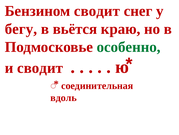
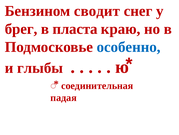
бегу: бегу -> брег (21, 29)
вьётся: вьётся -> пласта (75, 29)
особенно colour: green -> blue (129, 47)
и сводит: сводит -> глыбы (40, 68)
вдоль: вдоль -> падая (64, 97)
